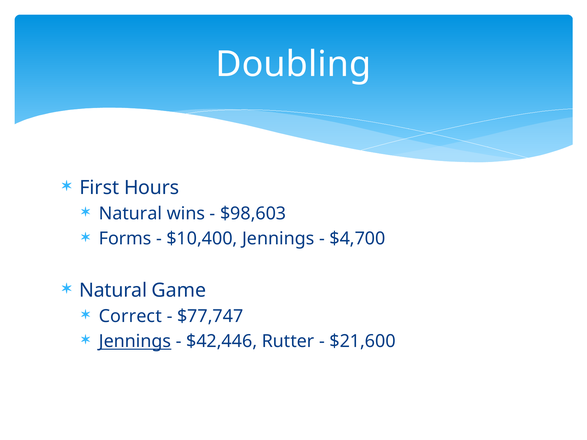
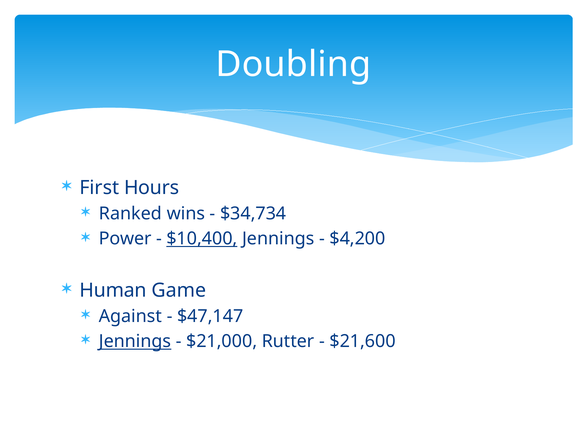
Natural: Natural -> Ranked (130, 214)
$98,603: $98,603 -> $34,734 (253, 214)
Forms: Forms -> Power (125, 239)
$10,400 underline: none -> present (202, 239)
$4,700: $4,700 -> $4,200 (357, 239)
Natural: Natural -> Human (113, 290)
Correct: Correct -> Against (130, 316)
$77,747: $77,747 -> $47,147 (210, 316)
$42,446: $42,446 -> $21,000 (222, 342)
